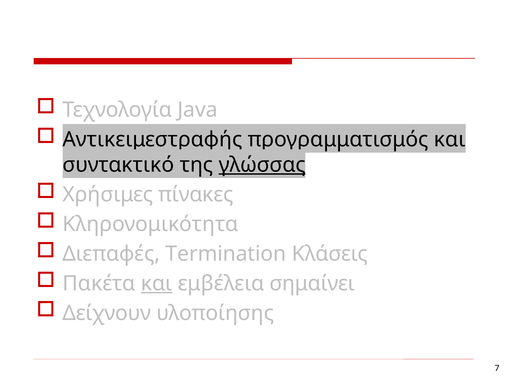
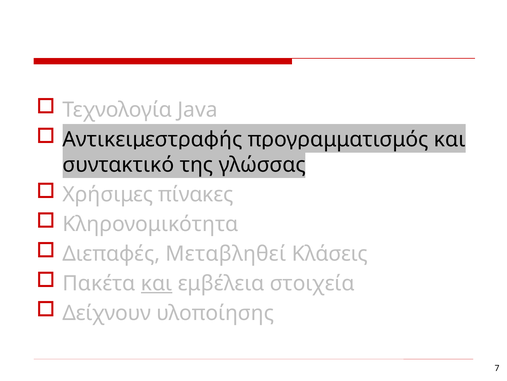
γλώσσας underline: present -> none (262, 165)
Termination: Termination -> Μεταβληθεί (226, 253)
σημαίνει: σημαίνει -> στοιχεία (312, 283)
